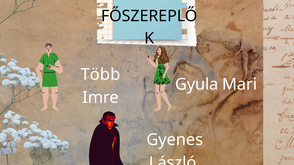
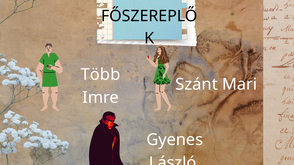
Gyula: Gyula -> Szánt (197, 85)
